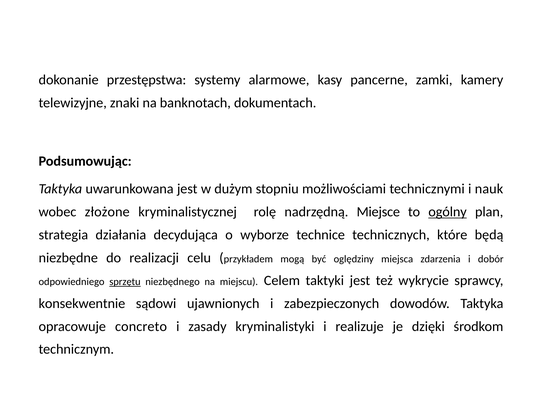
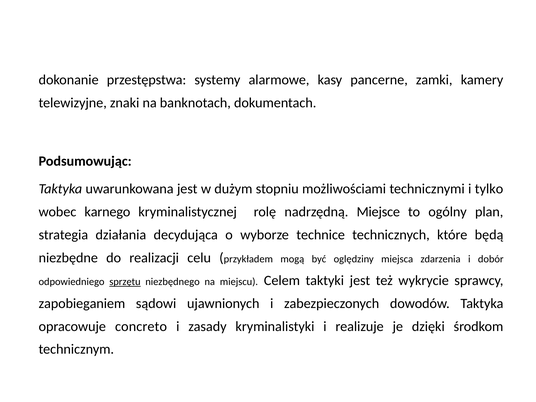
nauk: nauk -> tylko (489, 189)
złożone: złożone -> karnego (107, 212)
ogólny underline: present -> none (448, 212)
konsekwentnie: konsekwentnie -> zapobieganiem (82, 303)
